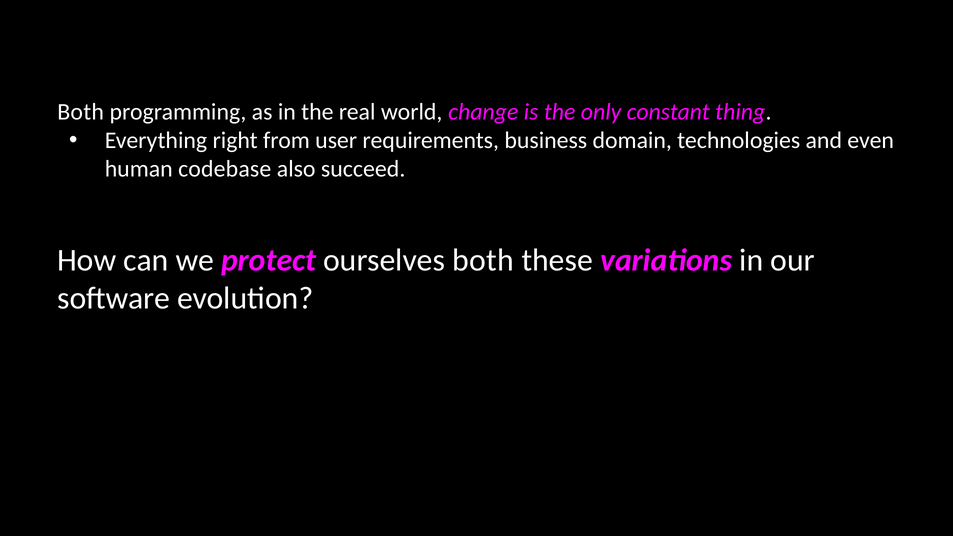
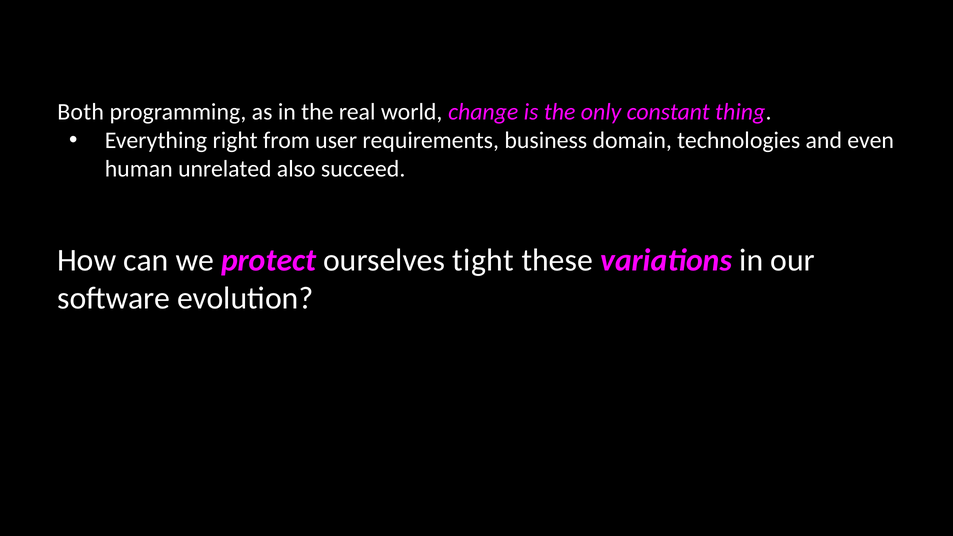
codebase: codebase -> unrelated (225, 169)
ourselves both: both -> tight (483, 260)
